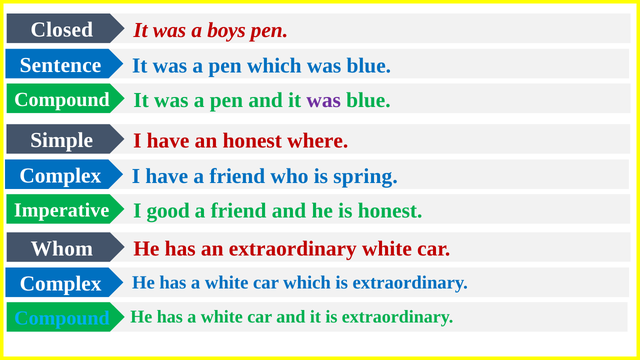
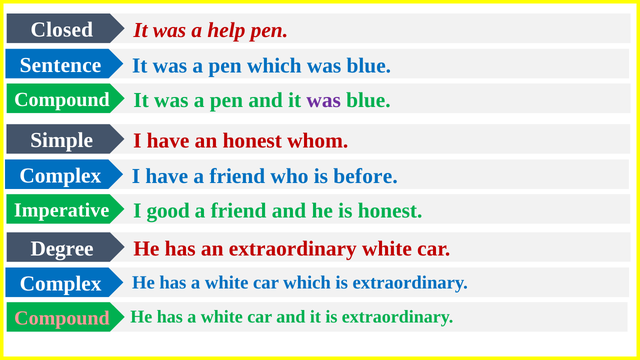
boys: boys -> help (226, 30)
where: where -> whom (318, 141)
spring: spring -> before (366, 176)
Whom: Whom -> Degree (62, 248)
Compound colour: light blue -> pink (62, 318)
